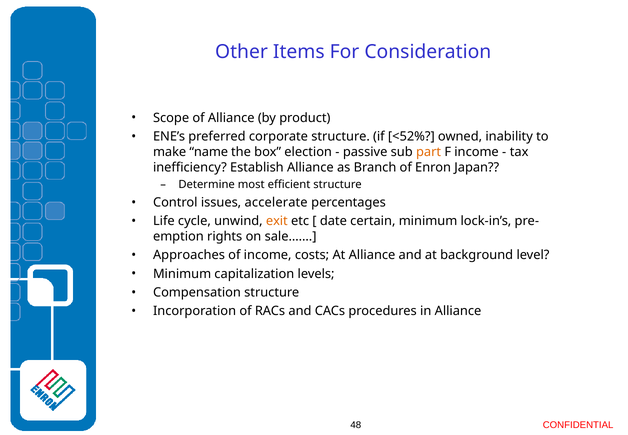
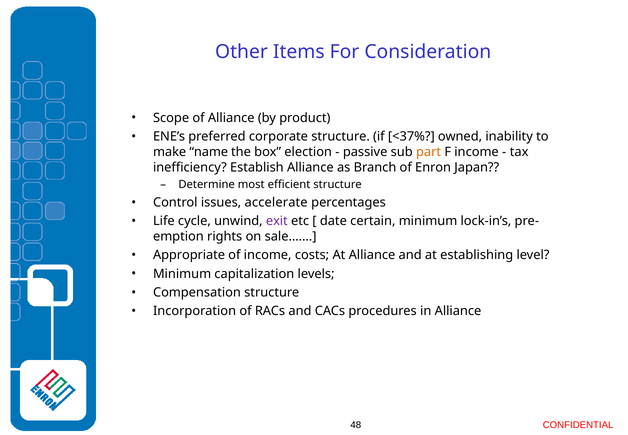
<52%: <52% -> <37% (411, 136)
exit colour: orange -> purple (277, 221)
Approaches: Approaches -> Appropriate (189, 255)
background: background -> establishing (477, 255)
